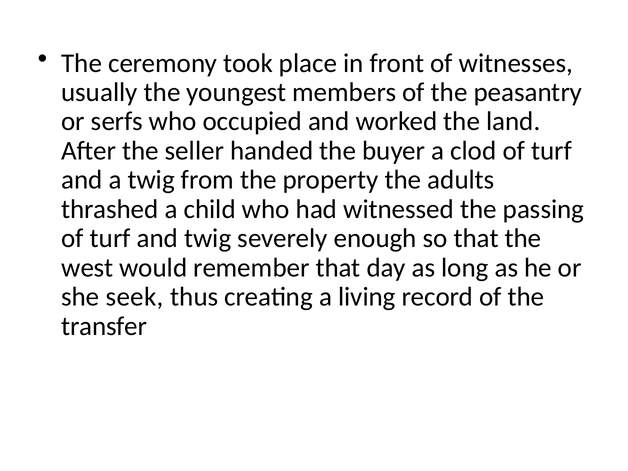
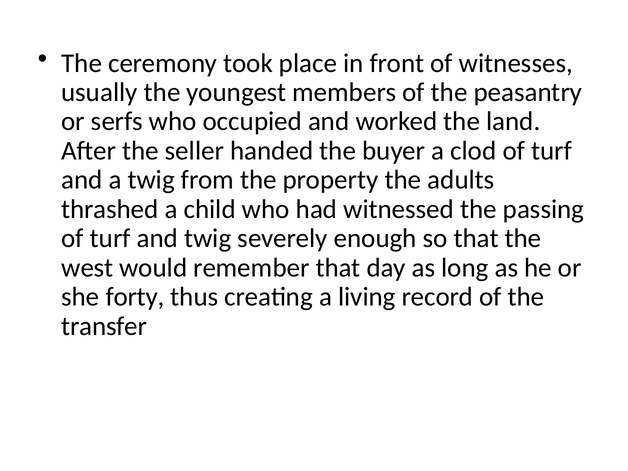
seek: seek -> forty (135, 297)
